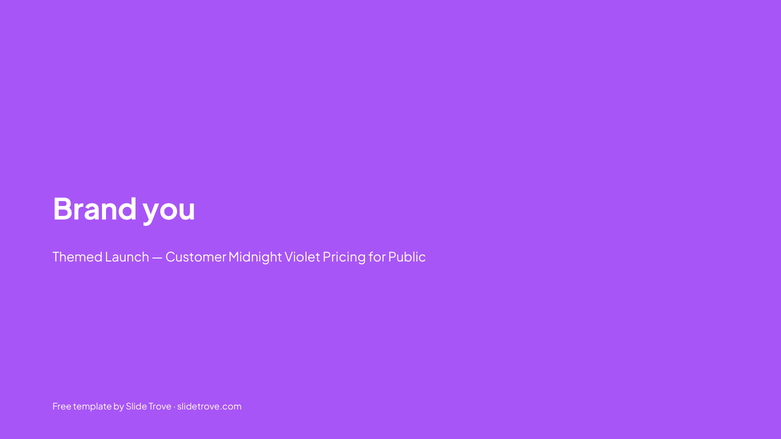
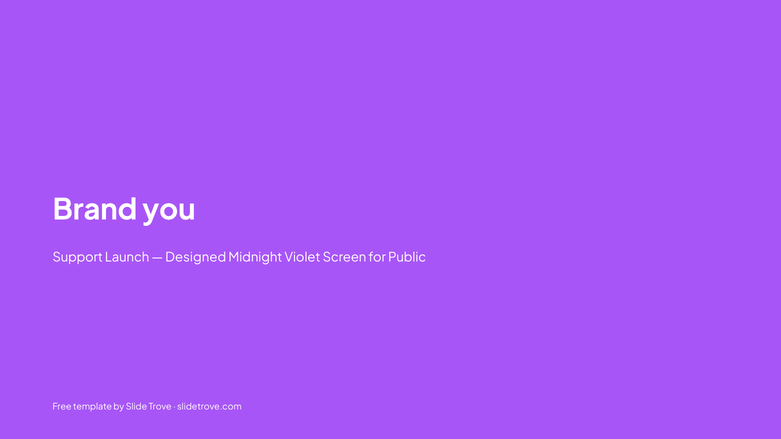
Themed: Themed -> Support (78, 258)
Customer: Customer -> Designed (196, 258)
Pricing: Pricing -> Screen (344, 258)
